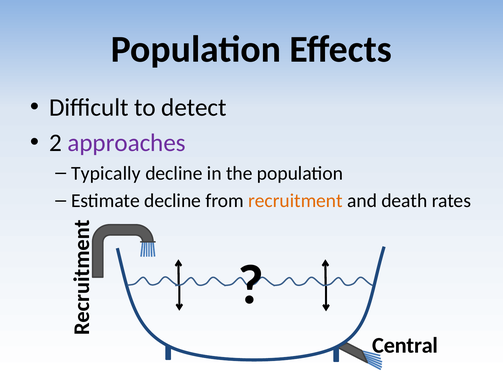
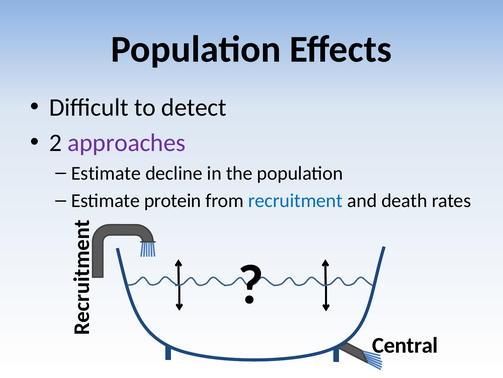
Typically: Typically -> Estimate (106, 173)
Estimate decline: decline -> protein (173, 200)
recruitment colour: orange -> blue (295, 200)
